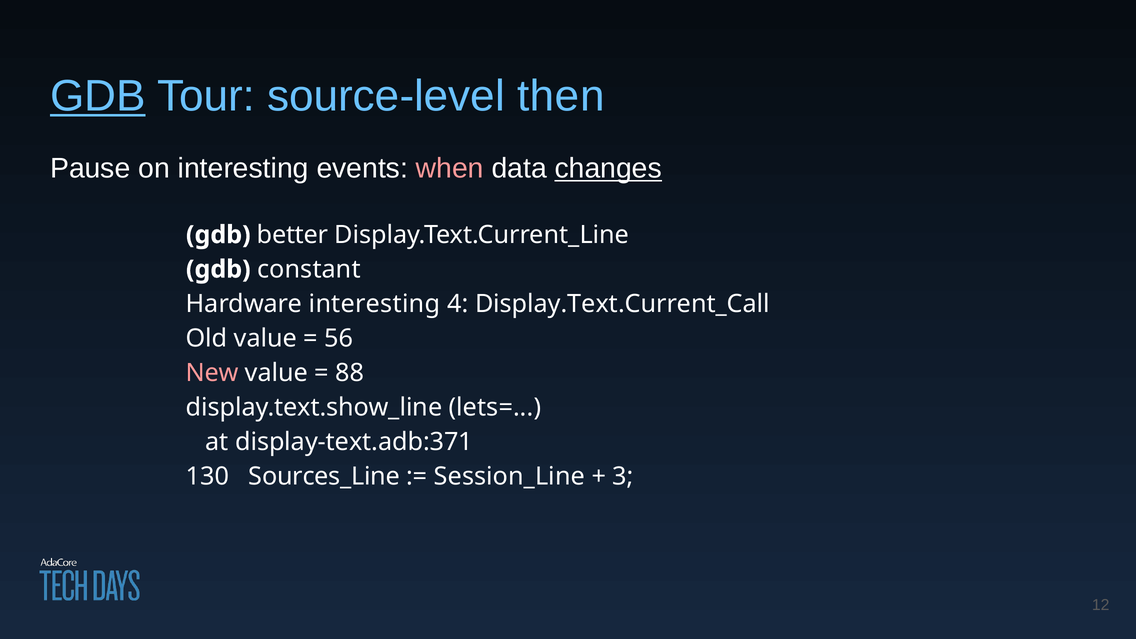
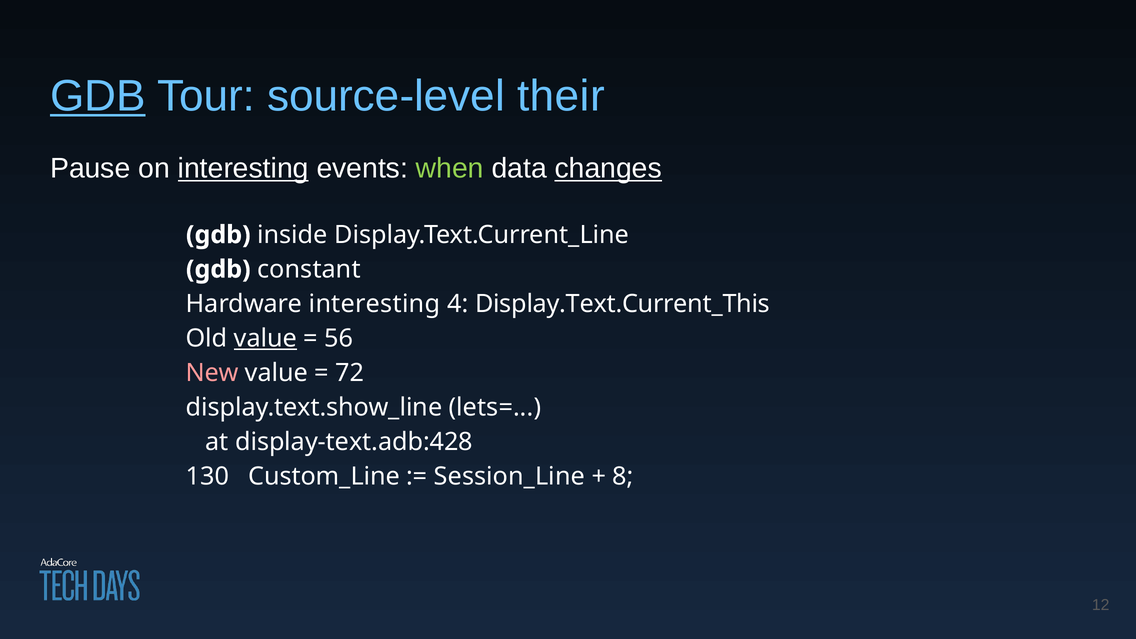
then: then -> their (561, 96)
interesting underline: none -> present (243, 169)
when colour: pink -> light green (450, 169)
better: better -> inside (292, 235)
Display.Text.Current_Call: Display.Text.Current_Call -> Display.Text.Current_This (623, 304)
value underline: none -> present (266, 338)
88: 88 -> 72 (350, 373)
display-text.adb:371: display-text.adb:371 -> display-text.adb:428 (354, 442)
Sources_Line: Sources_Line -> Custom_Line (324, 476)
3: 3 -> 8 (623, 476)
